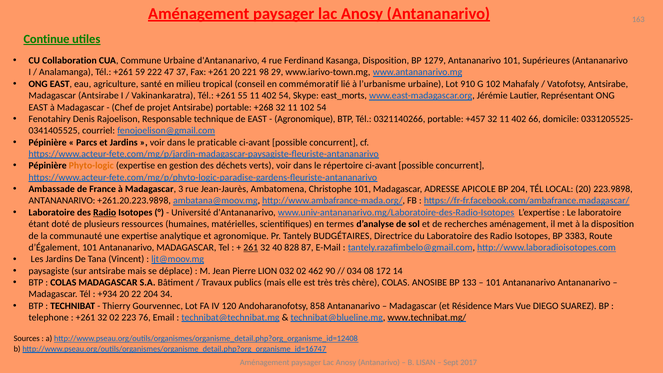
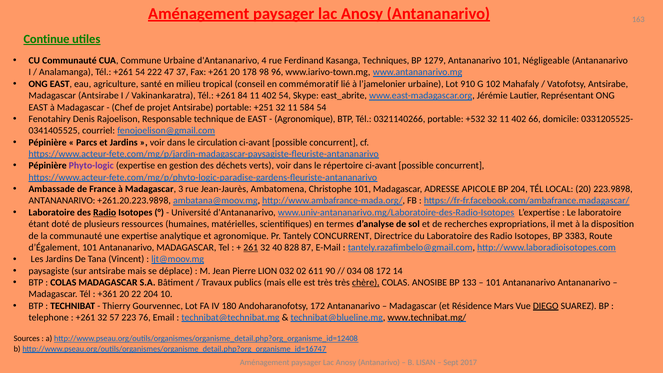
CU Collaboration: Collaboration -> Communauté (69, 61)
Kasanga Disposition: Disposition -> Techniques (386, 61)
Supérieures: Supérieures -> Négligeable (546, 61)
+261 59: 59 -> 54 (140, 72)
221: 221 -> 178 (249, 72)
29: 29 -> 96 (277, 72)
l’urbanisme: l’urbanisme -> l’jamelonier (382, 84)
55: 55 -> 84 (243, 96)
east_morts: east_morts -> east_abrite (344, 96)
+268: +268 -> +251 (264, 107)
11 102: 102 -> 584 (307, 107)
+457: +457 -> +532 (475, 119)
praticable: praticable -> circulation (217, 142)
Phyto-logic colour: orange -> purple (91, 166)
recherches aménagement: aménagement -> expropriations (519, 224)
Tantely BUDGÉTAIRES: BUDGÉTAIRES -> CONCURRENT (343, 236)
462: 462 -> 611 (316, 271)
chère underline: none -> present (366, 283)
+934: +934 -> +361 (107, 294)
34: 34 -> 10 (166, 294)
120: 120 -> 180 (229, 306)
Andoharanofotsy 858: 858 -> 172 (318, 306)
DIEGO underline: none -> present (546, 306)
32 02: 02 -> 57 (114, 317)
